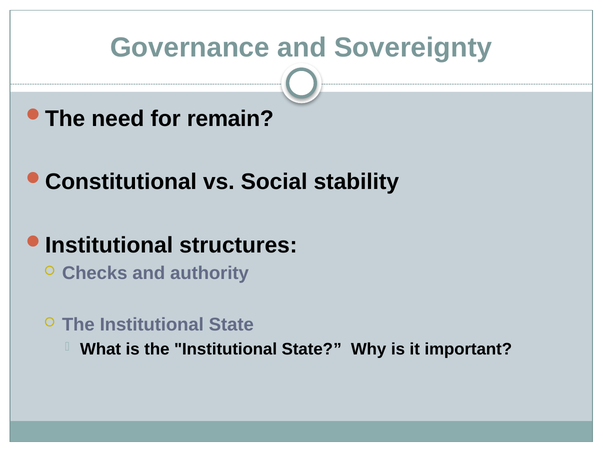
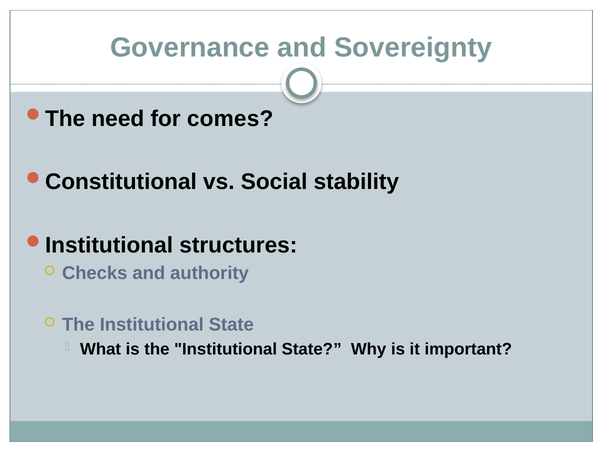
remain: remain -> comes (230, 119)
